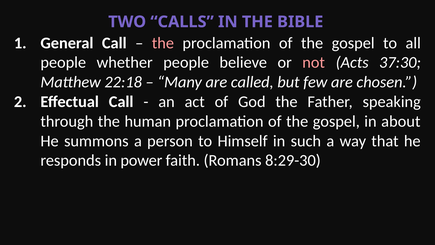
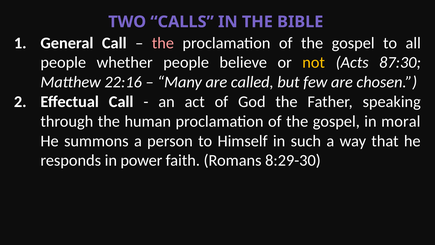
not colour: pink -> yellow (314, 63)
37:30: 37:30 -> 87:30 (400, 63)
22:18: 22:18 -> 22:16 (123, 82)
about: about -> moral (401, 121)
